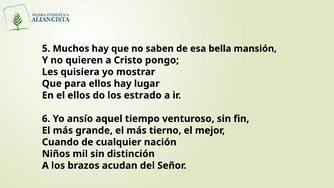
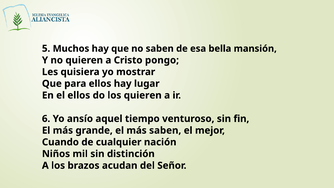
los estrado: estrado -> quieren (143, 95)
más tierno: tierno -> saben (165, 130)
